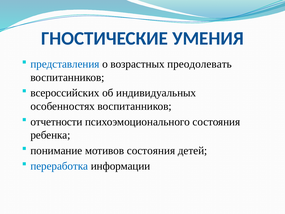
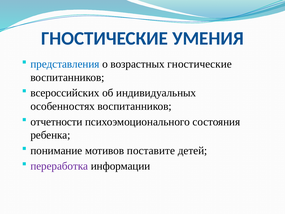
возрастных преодолевать: преодолевать -> гностические (200, 64)
мотивов состояния: состояния -> поставите (151, 150)
переработка colour: blue -> purple (59, 166)
